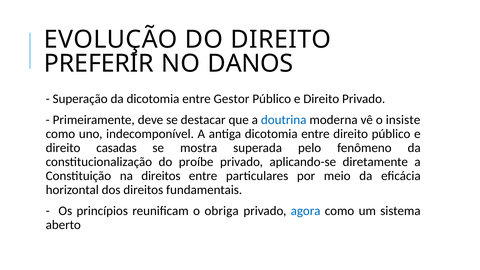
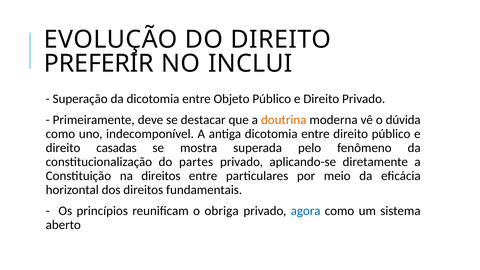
DANOS: DANOS -> INCLUI (250, 64)
Gestor: Gestor -> Objeto (232, 99)
doutrina colour: blue -> orange (284, 120)
insiste: insiste -> dúvida (403, 120)
proíbe: proíbe -> partes (196, 162)
